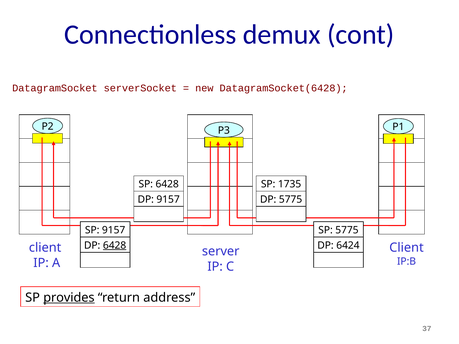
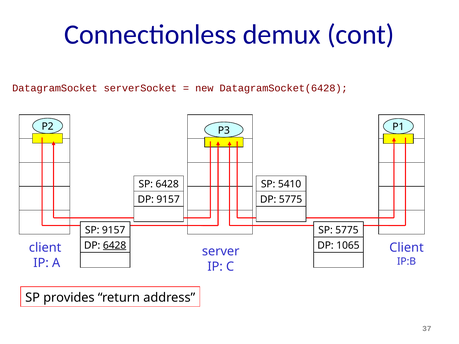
1735: 1735 -> 5410 (290, 184)
6424: 6424 -> 1065 (348, 246)
provides underline: present -> none (69, 298)
